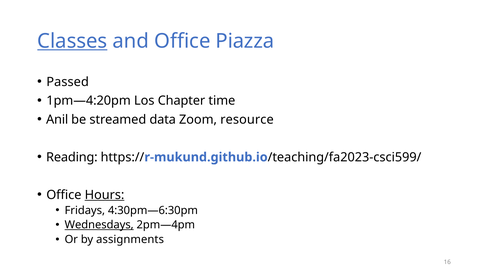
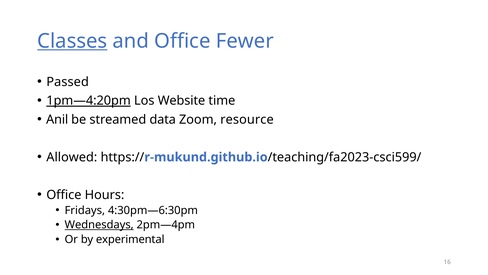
Piazza: Piazza -> Fewer (245, 41)
1pm—4:20pm underline: none -> present (89, 100)
Chapter: Chapter -> Website (181, 100)
Reading: Reading -> Allowed (72, 157)
Hours underline: present -> none (105, 195)
assignments: assignments -> experimental (130, 239)
